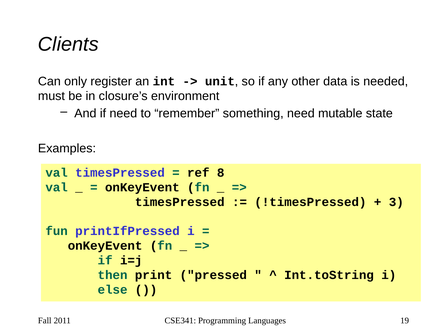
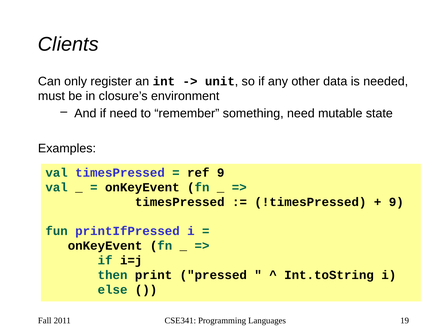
ref 8: 8 -> 9 (221, 173)
3: 3 -> 9 (396, 202)
